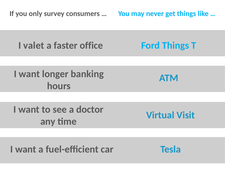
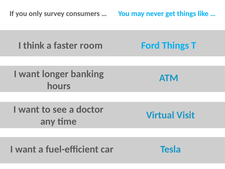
valet: valet -> think (34, 45)
office: office -> room (91, 45)
